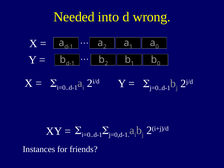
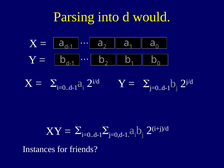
Needed: Needed -> Parsing (74, 17)
wrong: wrong -> would (152, 17)
